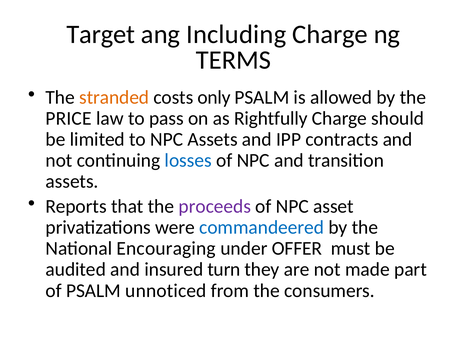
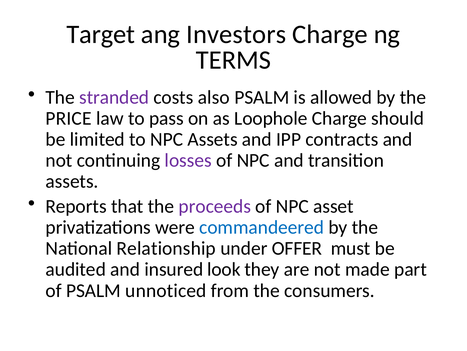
Including: Including -> Investors (236, 34)
stranded colour: orange -> purple (114, 97)
only: only -> also (214, 97)
Rightfully: Rightfully -> Loophole (271, 118)
losses colour: blue -> purple (188, 160)
Encouraging: Encouraging -> Relationship (166, 248)
turn: turn -> look (224, 269)
